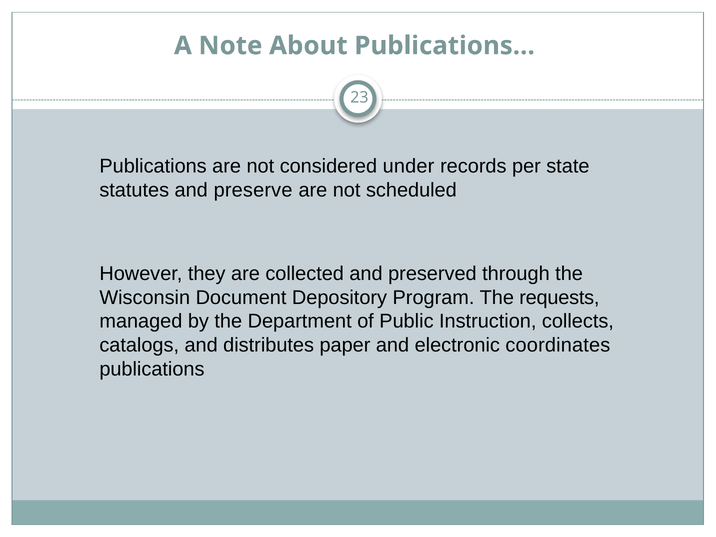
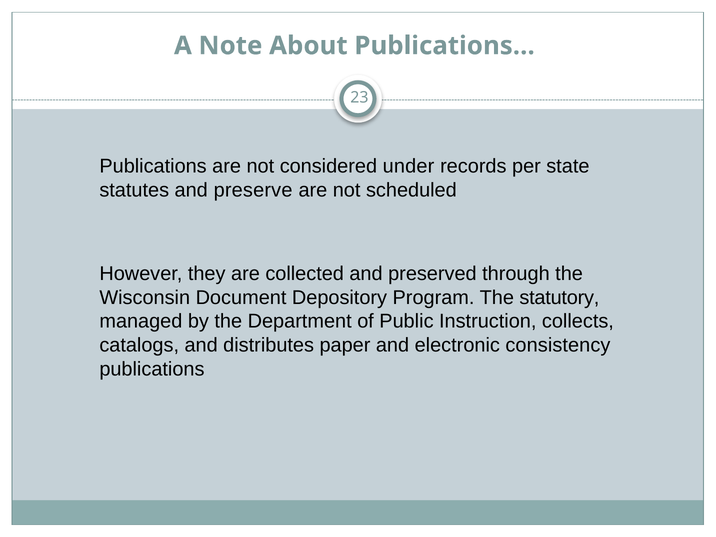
requests: requests -> statutory (559, 298)
coordinates: coordinates -> consistency (558, 345)
